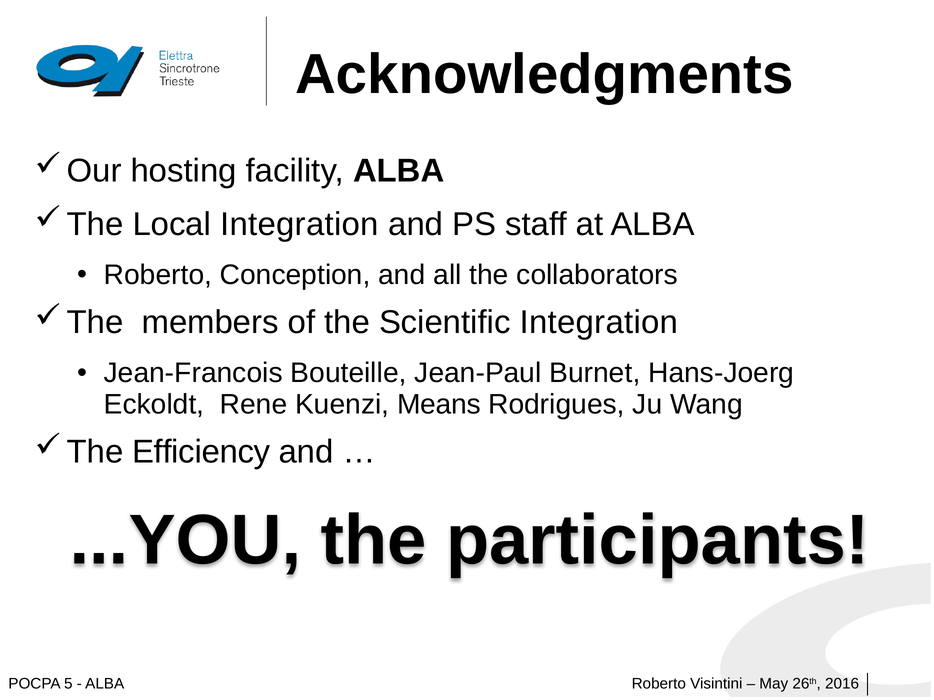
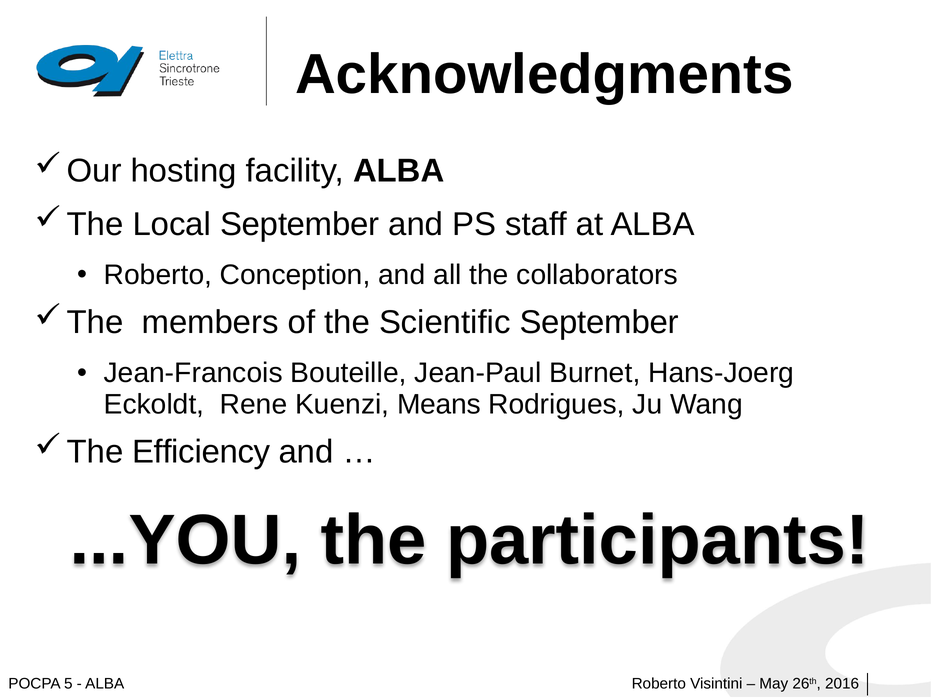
Local Integration: Integration -> September (300, 224)
Scientific Integration: Integration -> September (599, 323)
